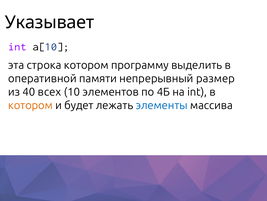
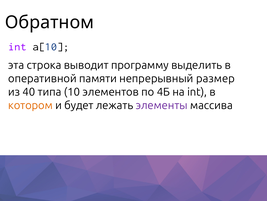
Указывает: Указывает -> Обратном (49, 22)
строка котором: котором -> выводит (86, 65)
всех: всех -> типа (50, 92)
элементы colour: blue -> purple (162, 105)
